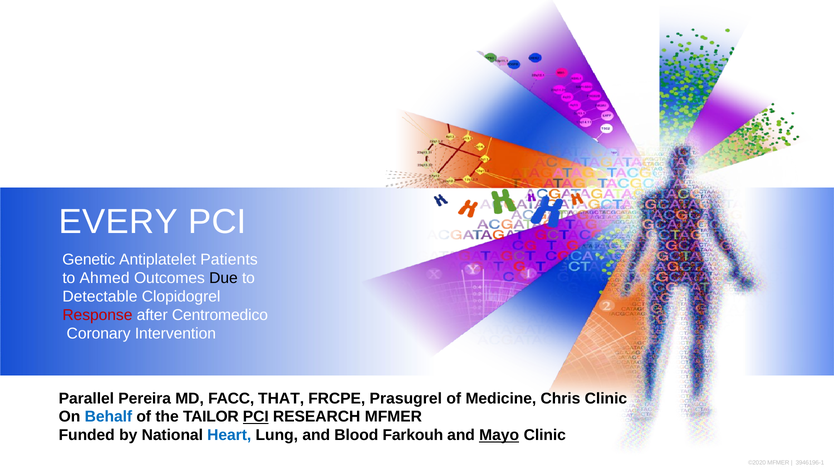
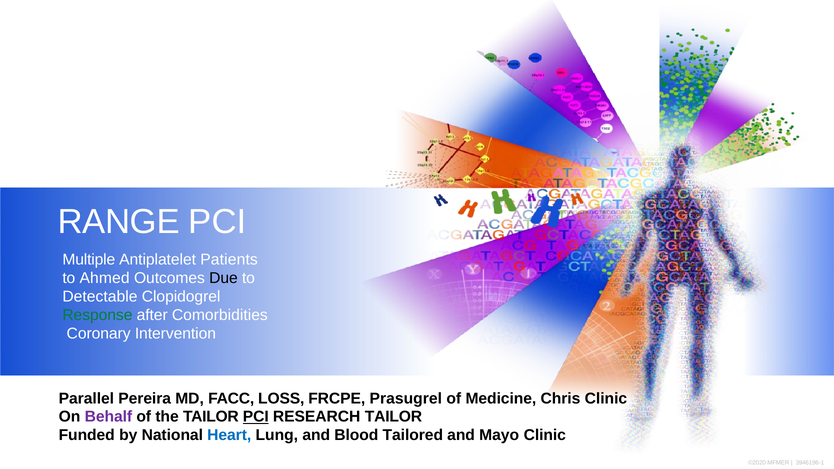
EVERY: EVERY -> RANGE (119, 222)
Genetic: Genetic -> Multiple (89, 260)
Response colour: red -> green (97, 315)
Centromedico: Centromedico -> Comorbidities (220, 315)
THAT: THAT -> LOSS (281, 399)
Behalf colour: blue -> purple (108, 417)
RESEARCH MFMER: MFMER -> TAILOR (393, 417)
Farkouh: Farkouh -> Tailored (413, 435)
Mayo underline: present -> none (499, 435)
